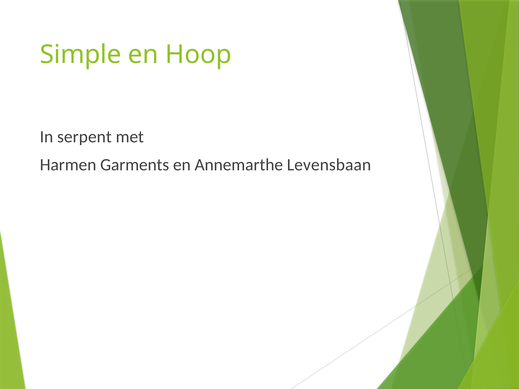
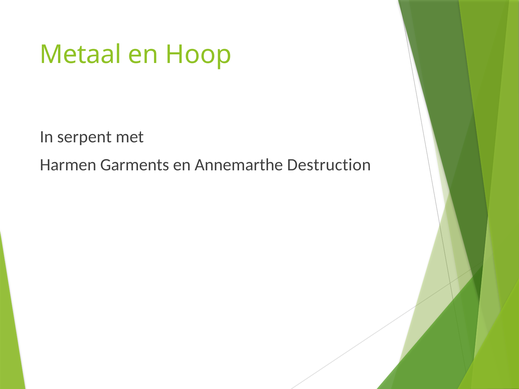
Simple: Simple -> Metaal (81, 55)
Levensbaan: Levensbaan -> Destruction (329, 165)
